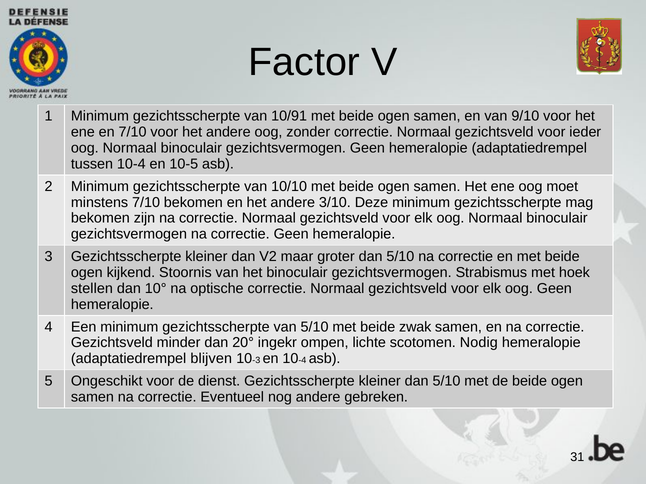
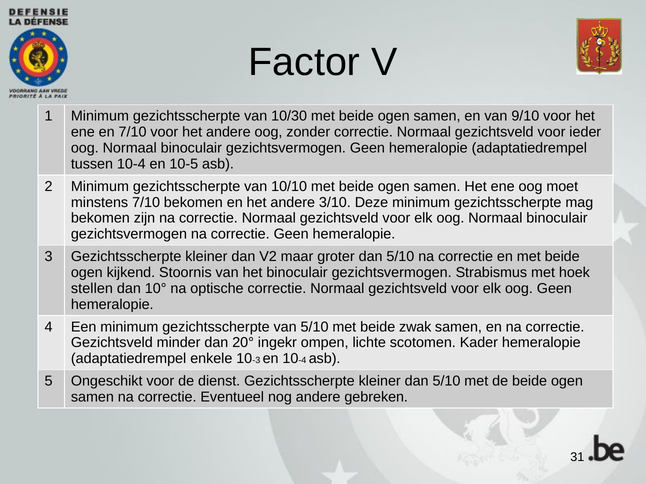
10/91: 10/91 -> 10/30 (289, 116)
Nodig: Nodig -> Kader (479, 343)
blijven: blijven -> enkele (211, 359)
